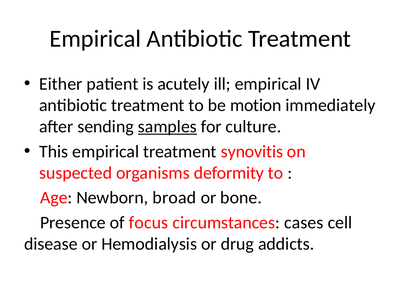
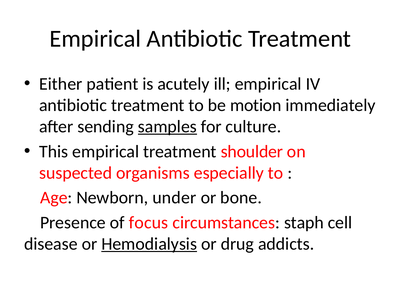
synovitis: synovitis -> shoulder (252, 152)
deformity: deformity -> especially (229, 173)
broad: broad -> under (174, 198)
cases: cases -> staph (304, 223)
Hemodialysis underline: none -> present (149, 245)
